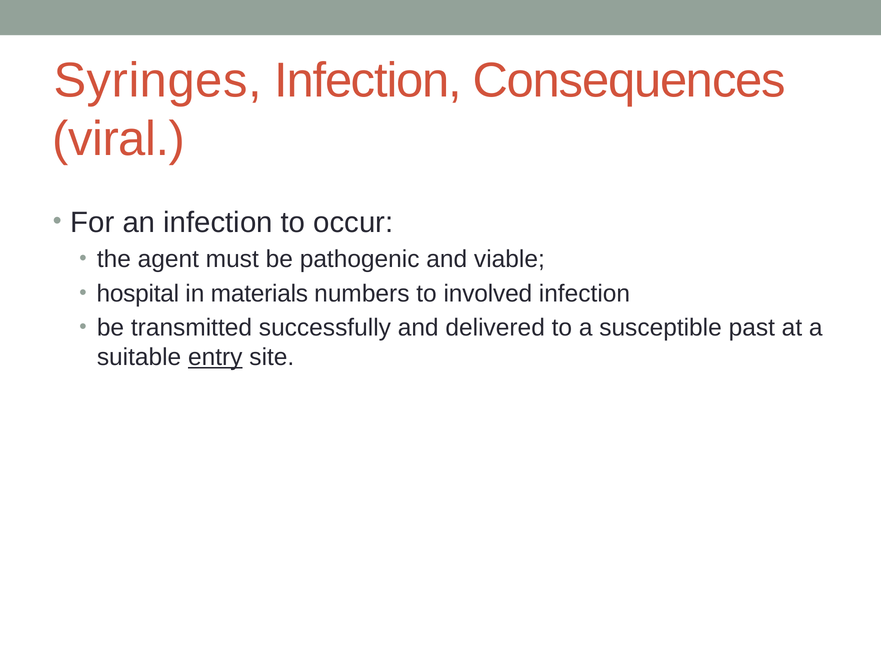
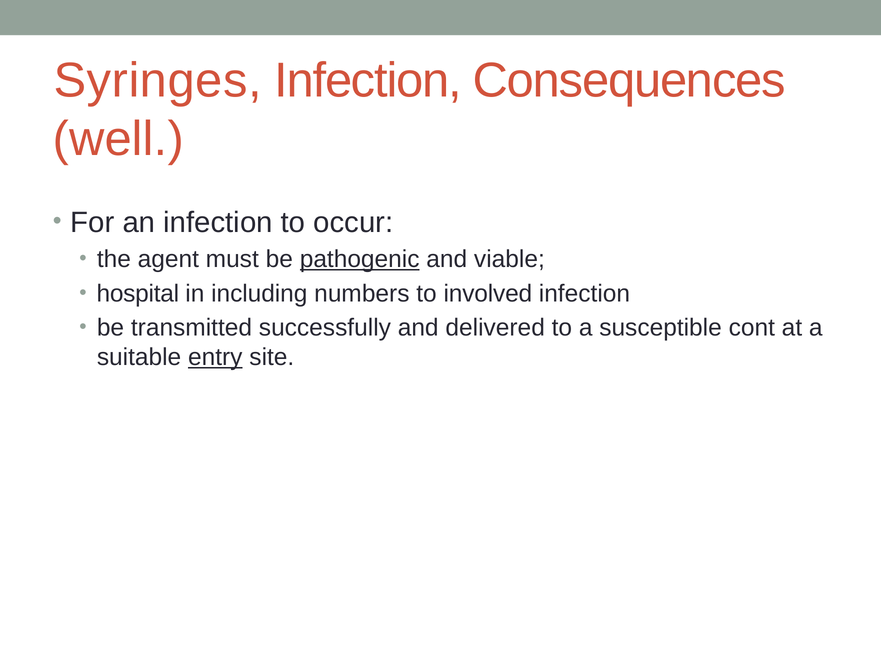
viral: viral -> well (118, 139)
pathogenic underline: none -> present (360, 259)
materials: materials -> including (259, 293)
past: past -> cont (752, 328)
